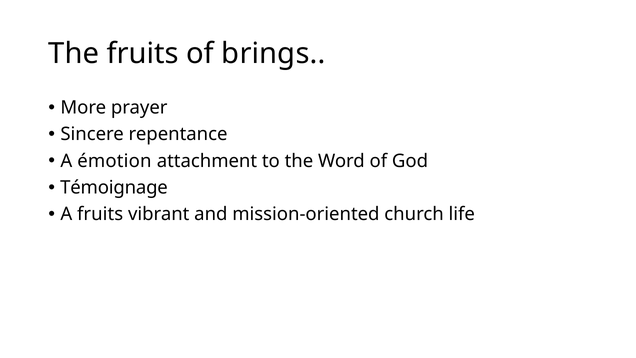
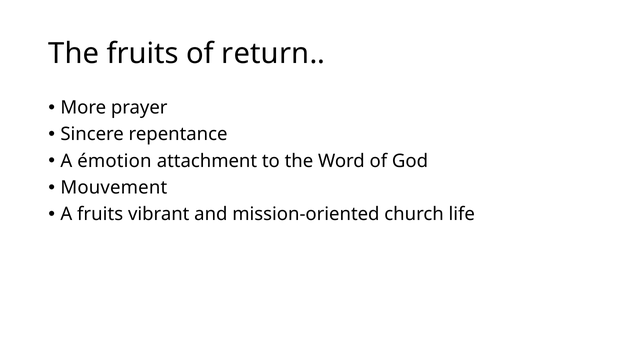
brings: brings -> return (273, 53)
Témoignage: Témoignage -> Mouvement (114, 188)
